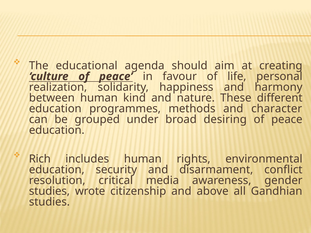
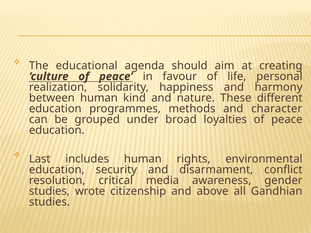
desiring: desiring -> loyalties (225, 120)
Rich: Rich -> Last (40, 159)
